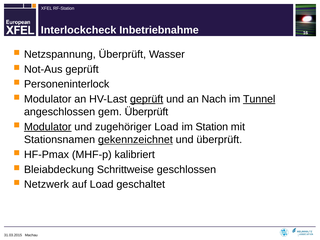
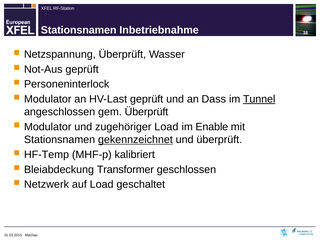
Interlockcheck: Interlockcheck -> Stationsnamen (79, 30)
geprüft underline: present -> none (147, 99)
Nach: Nach -> Dass (214, 99)
Modulator underline: present -> none (48, 127)
Station: Station -> Enable (212, 127)
HF-Pmax: HF-Pmax -> HF-Temp (47, 155)
Schrittweise: Schrittweise -> Transformer (125, 169)
